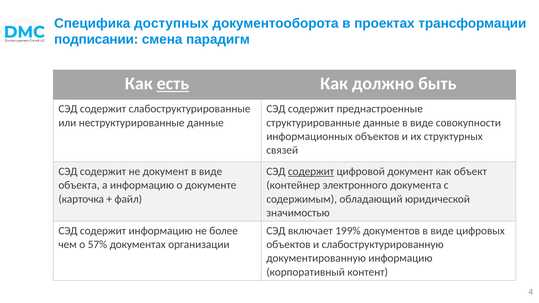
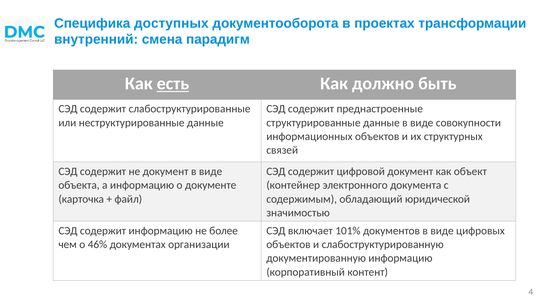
подписании: подписании -> внутренний (96, 39)
содержит underline: present -> none (311, 172)
199%: 199% -> 101% (348, 231)
57%: 57% -> 46% (97, 245)
